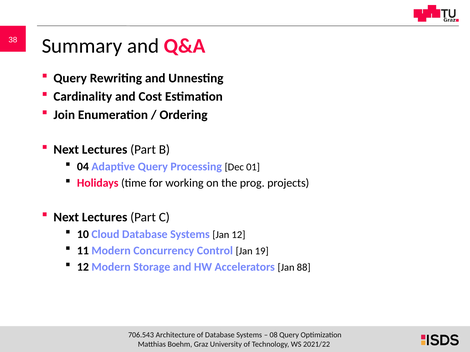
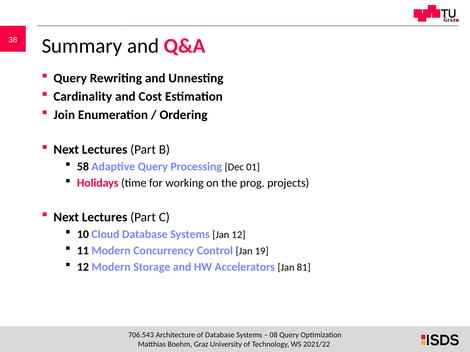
04: 04 -> 58 (83, 167)
88: 88 -> 81 (304, 268)
